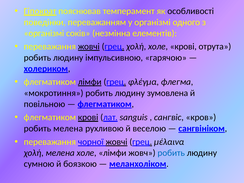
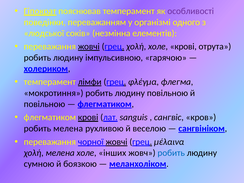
особливості colour: black -> purple (191, 11)
організмі: організмі -> людської (44, 33)
флегматиком: флегматиком -> темперамент (50, 82)
людину зумовлена: зумовлена -> повільною (167, 93)
холе лімфи: лімфи -> інших (112, 153)
